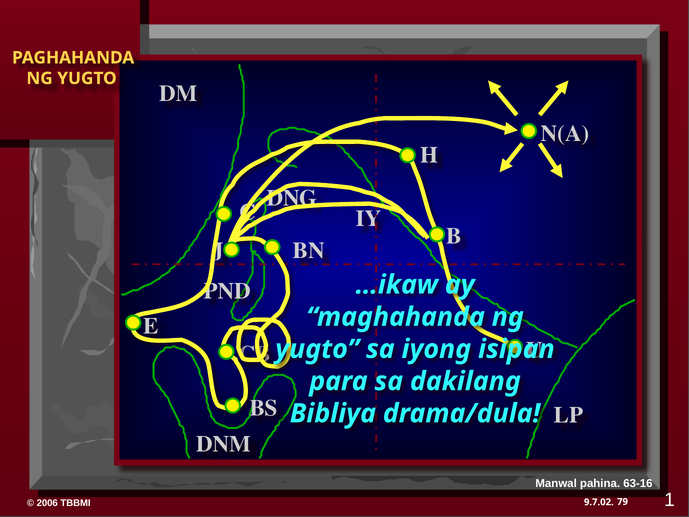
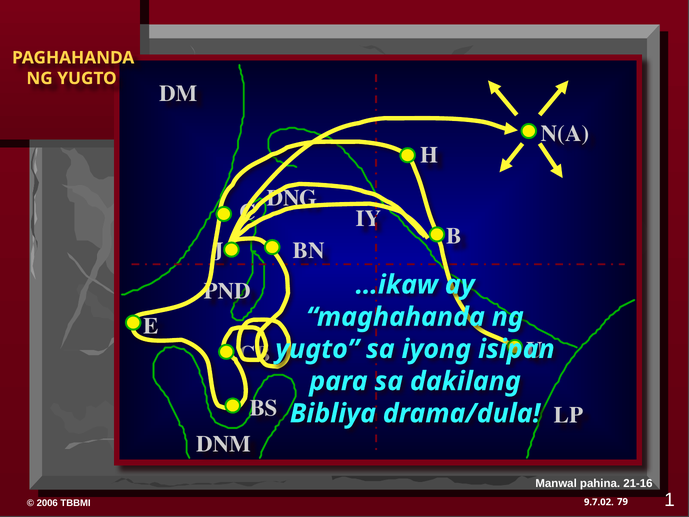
63-16: 63-16 -> 21-16 (638, 483)
